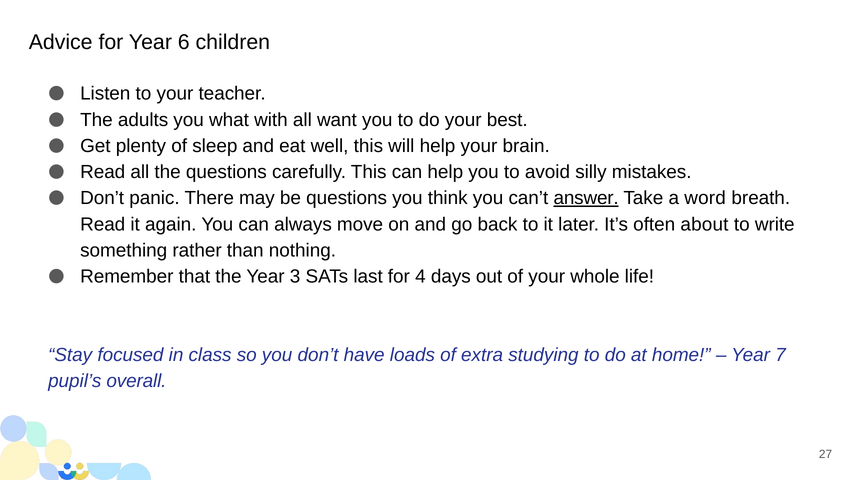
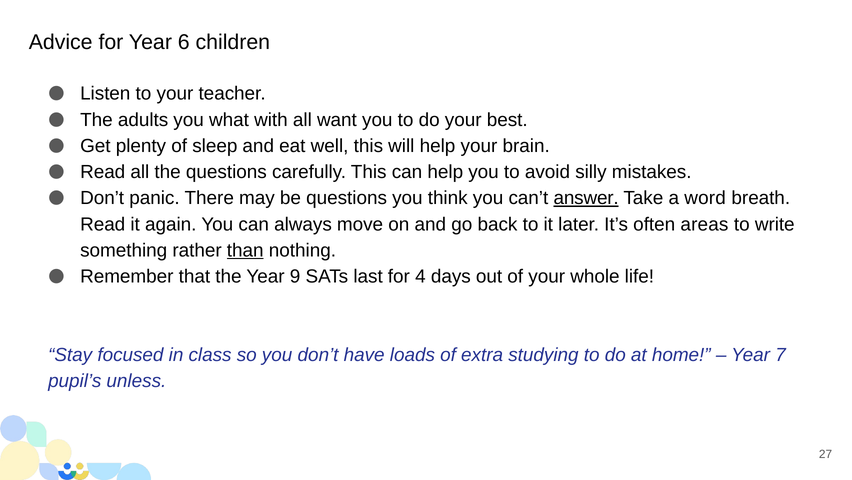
about: about -> areas (704, 224)
than underline: none -> present (245, 250)
3: 3 -> 9 (295, 276)
overall: overall -> unless (136, 381)
